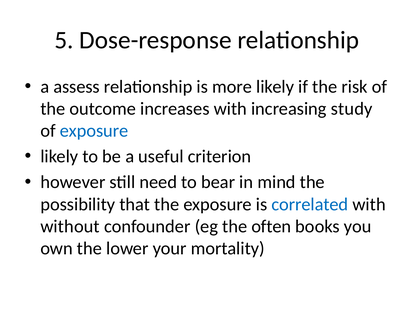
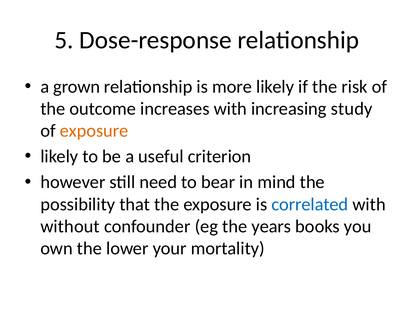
assess: assess -> grown (77, 87)
exposure colour: blue -> orange (94, 131)
often: often -> years (271, 227)
